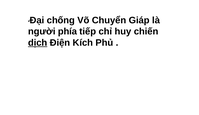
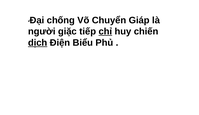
phía: phía -> giặc (67, 31)
chỉ underline: none -> present (105, 31)
Kích: Kích -> Biểu (83, 43)
